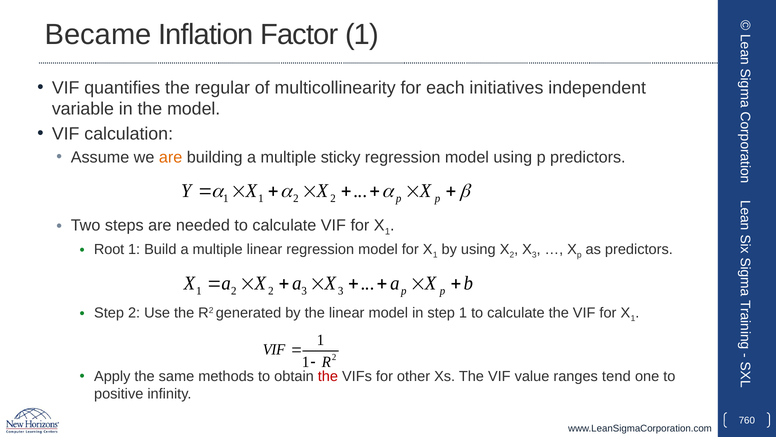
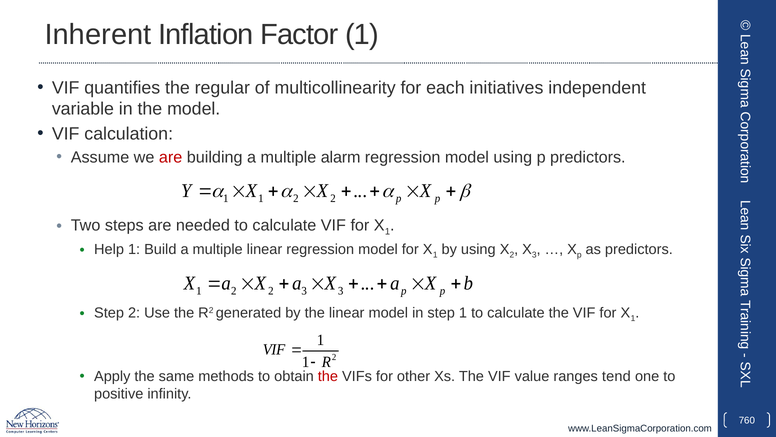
Became: Became -> Inherent (98, 35)
are colour: orange -> red (171, 157)
sticky: sticky -> alarm (341, 157)
Root: Root -> Help (109, 249)
